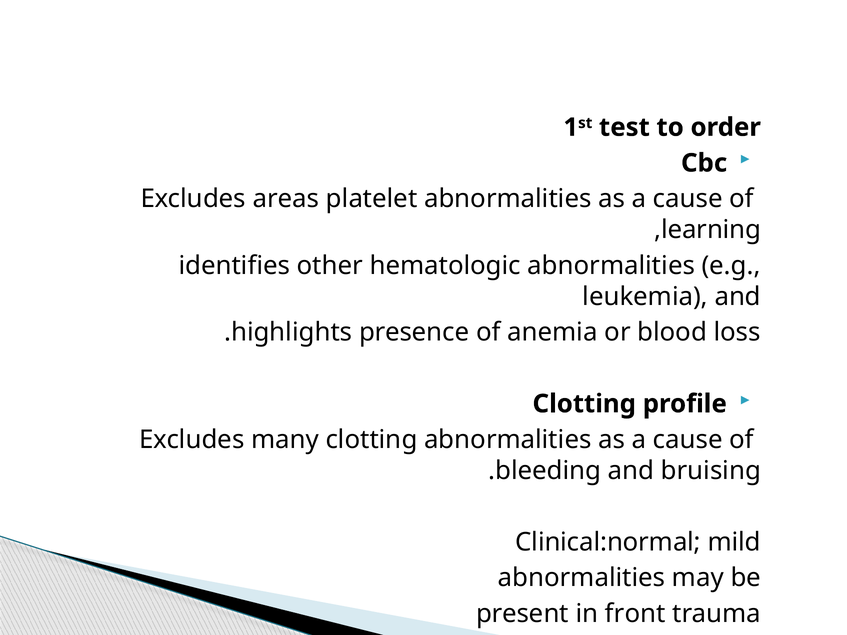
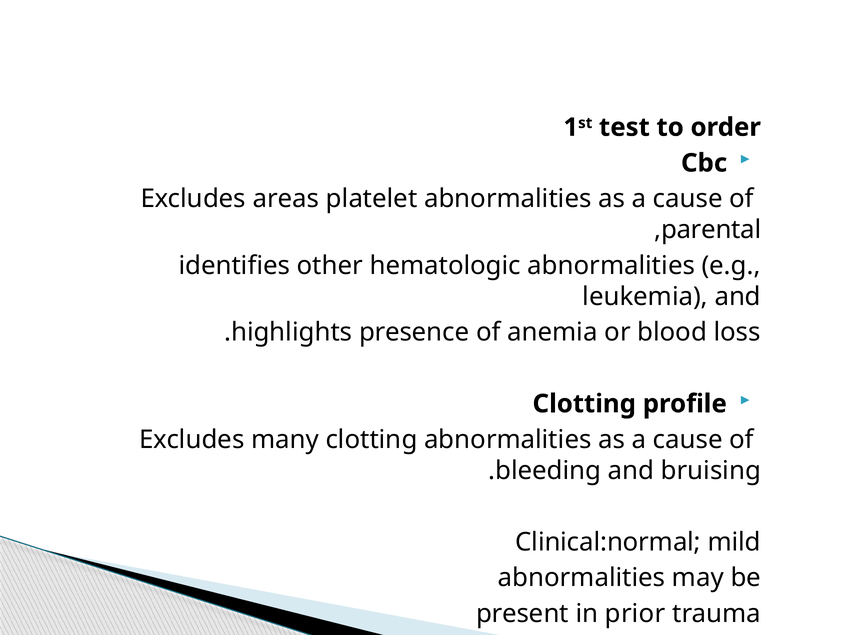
learning: learning -> parental (711, 230)
front: front -> prior (635, 614)
